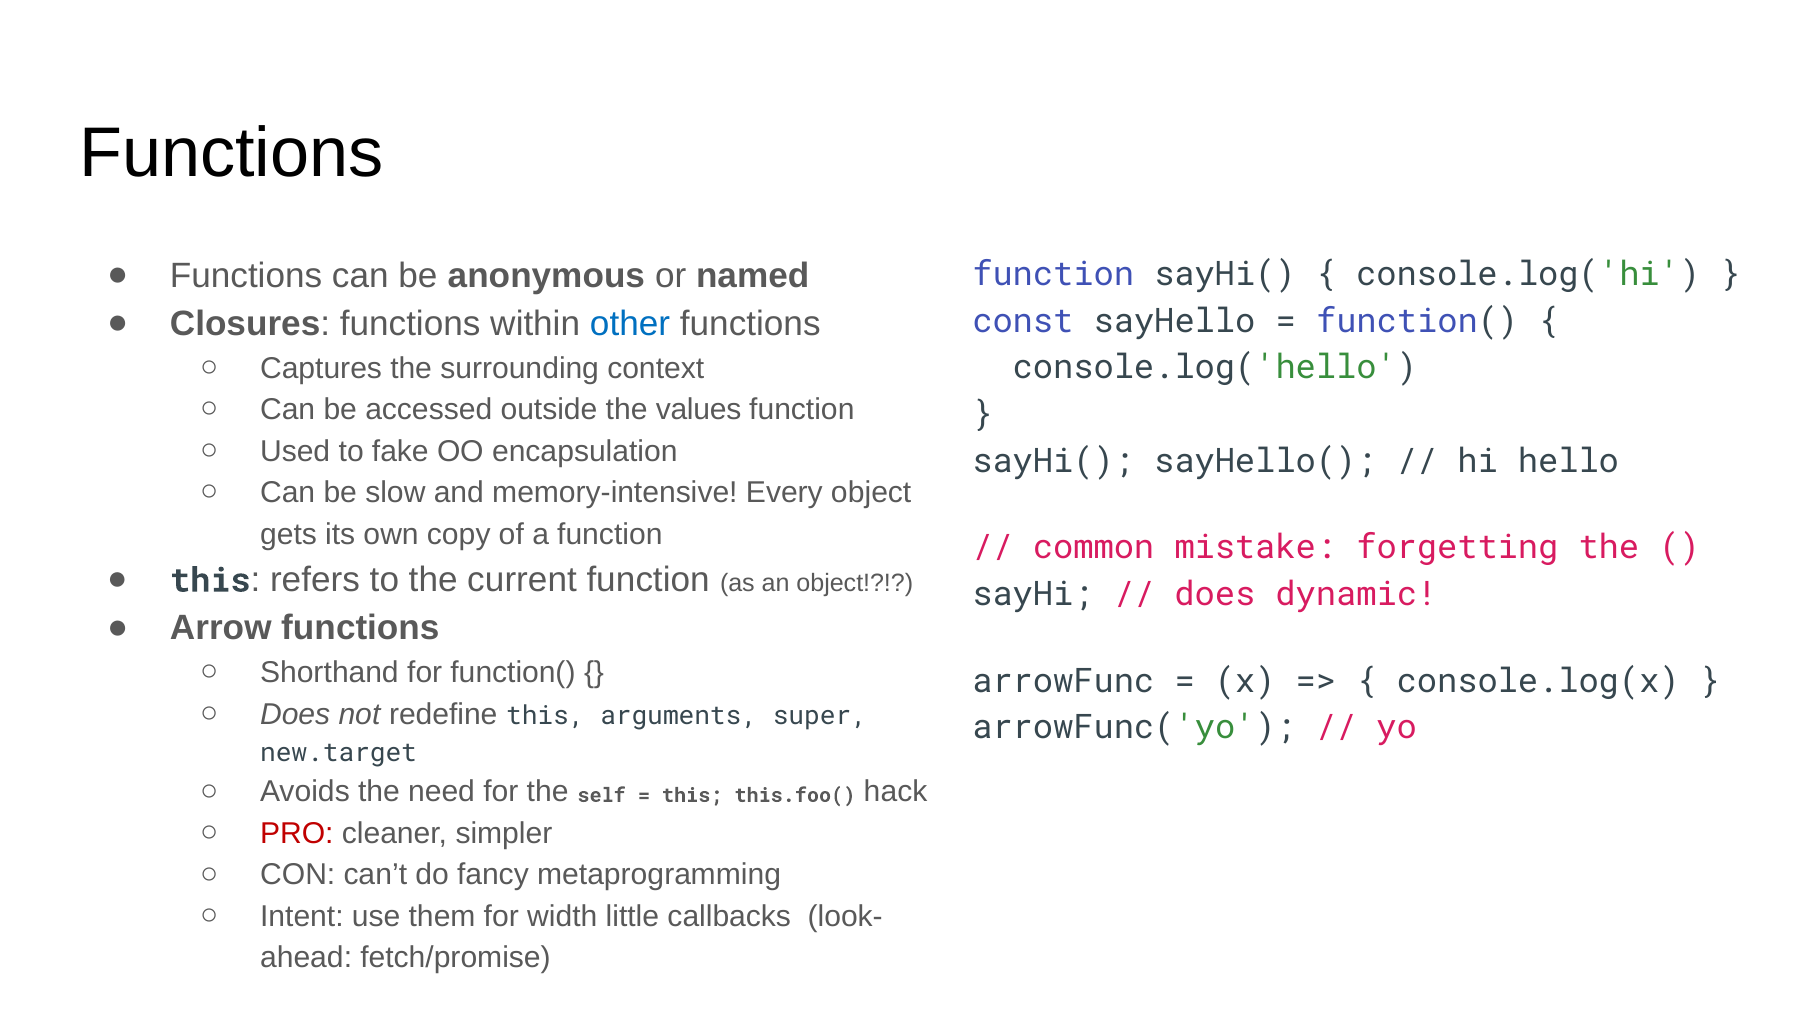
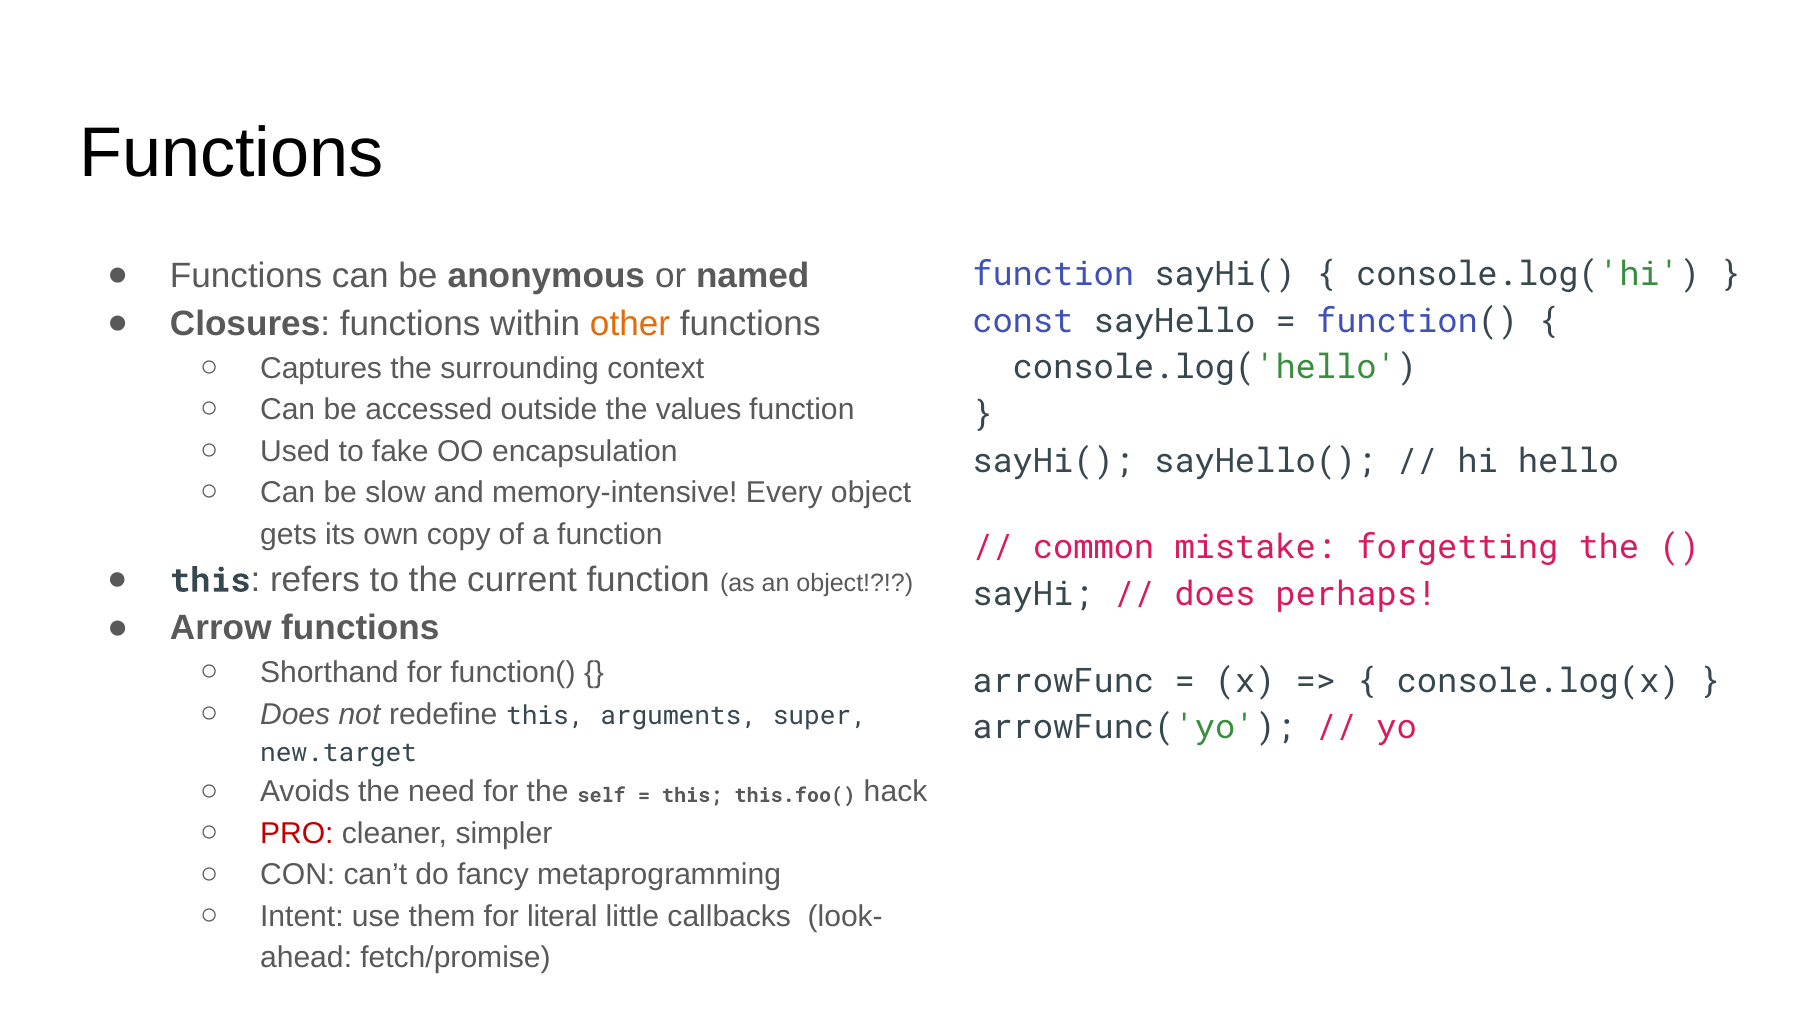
other colour: blue -> orange (630, 324)
dynamic: dynamic -> perhaps (1356, 594)
width: width -> literal (562, 916)
